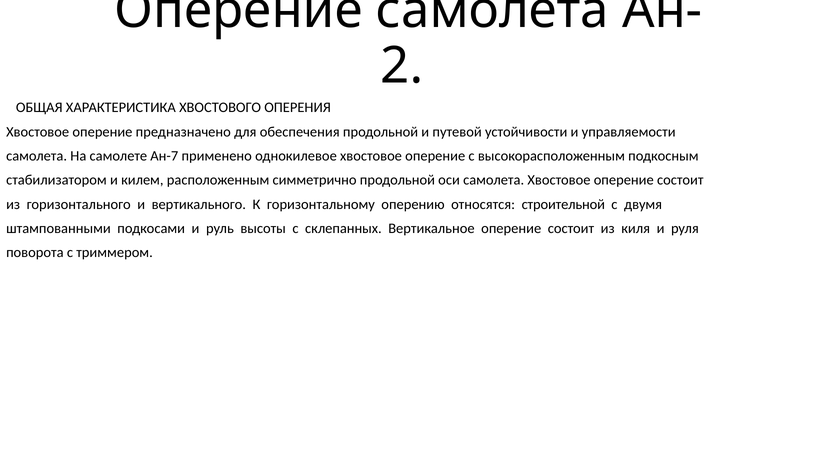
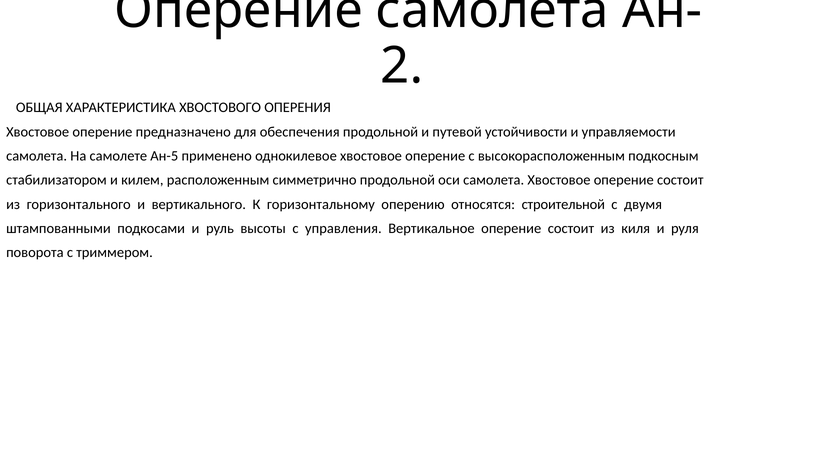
Ан-7: Ан-7 -> Ан-5 (164, 156)
склепанных: склепанных -> управления (343, 228)
